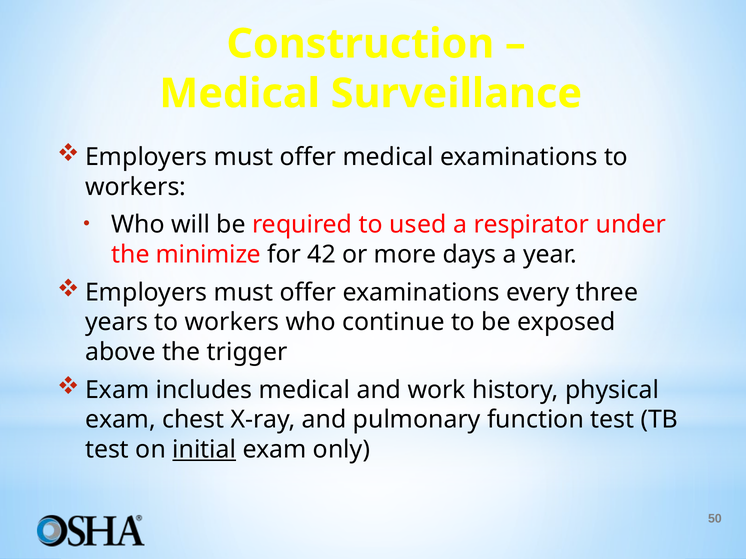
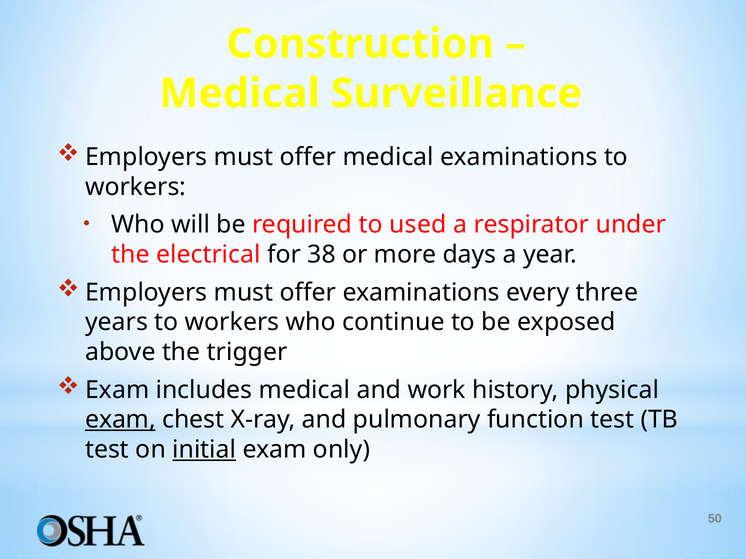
minimize: minimize -> electrical (208, 255)
42: 42 -> 38 (322, 255)
exam underline: none -> present (120, 420)
